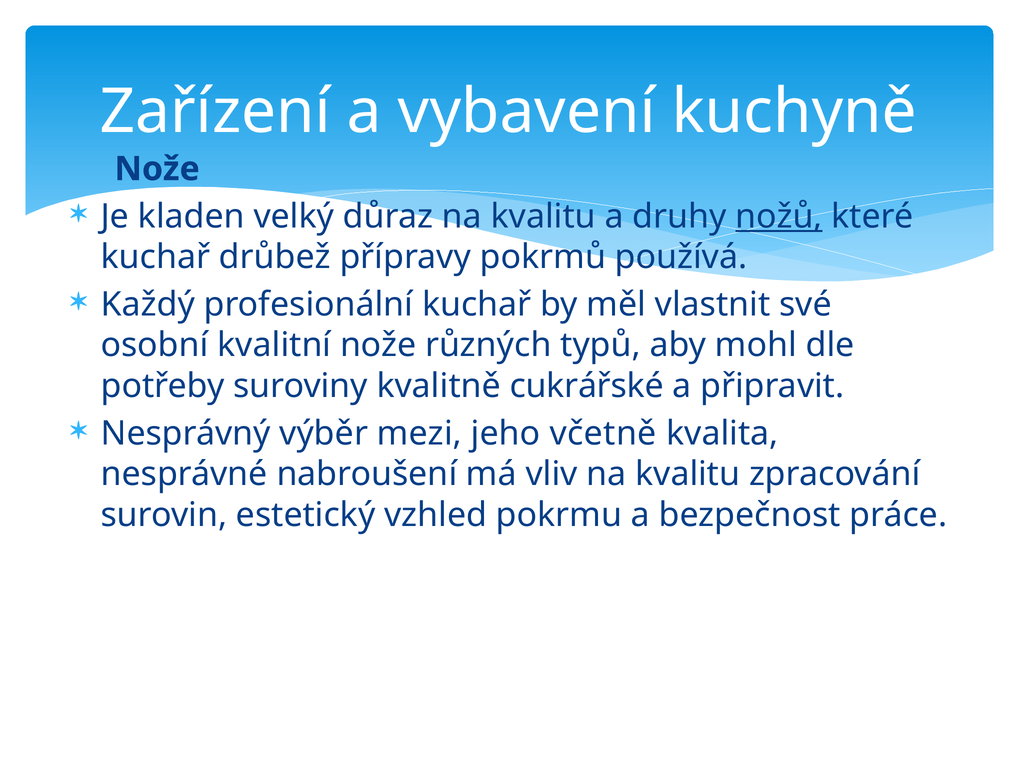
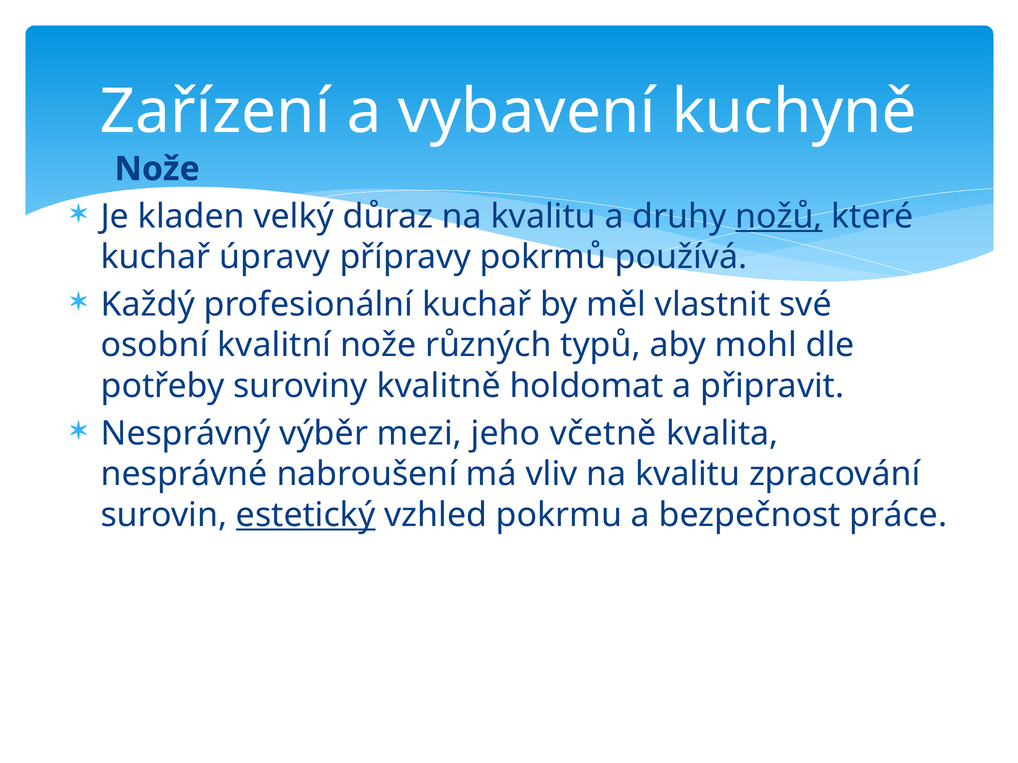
drůbež: drůbež -> úpravy (275, 257)
cukrářské: cukrářské -> holdomat (587, 386)
estetický underline: none -> present (306, 515)
